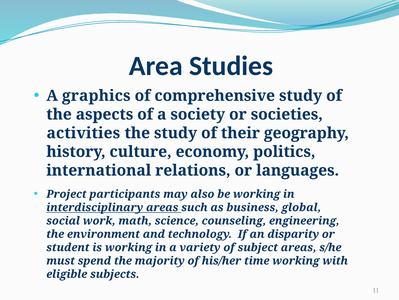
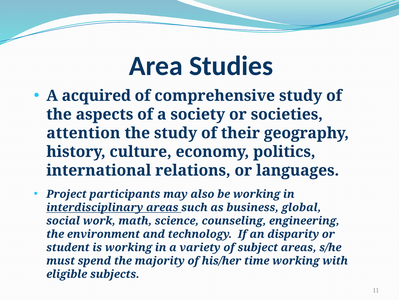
graphics: graphics -> acquired (96, 95)
activities: activities -> attention (83, 133)
